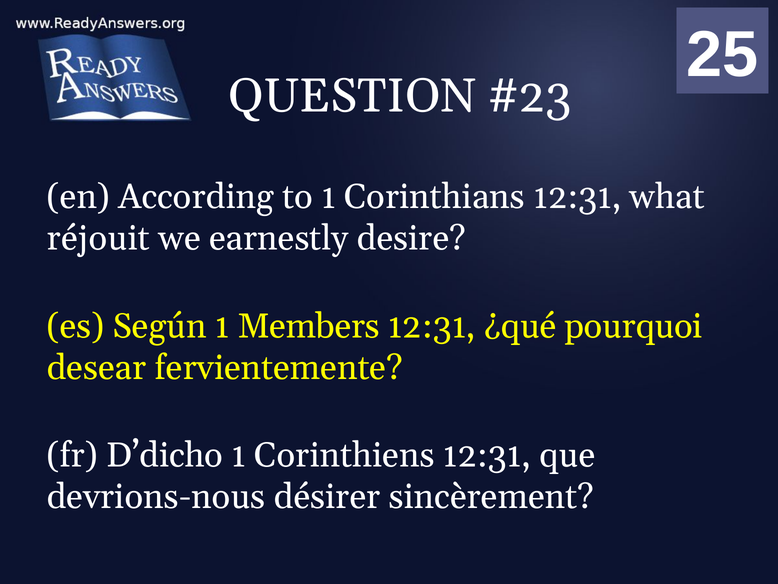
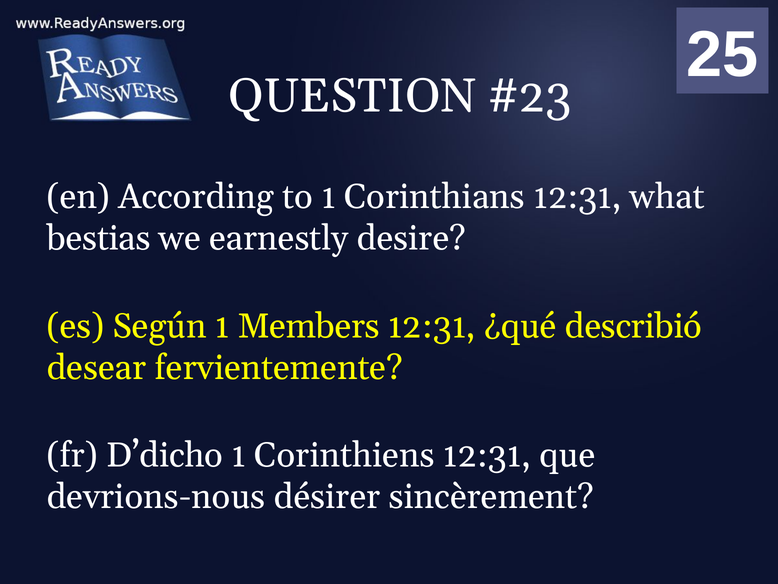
réjouit: réjouit -> bestias (99, 238)
pourquoi: pourquoi -> describió (634, 326)
